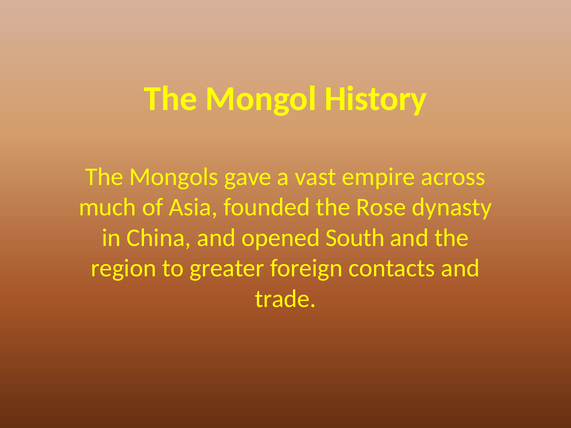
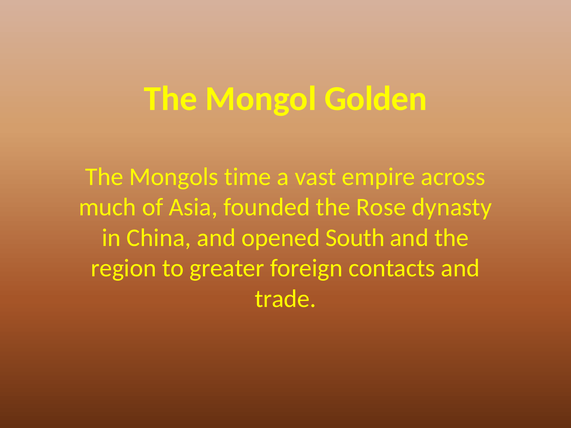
History: History -> Golden (376, 99)
gave: gave -> time (248, 177)
